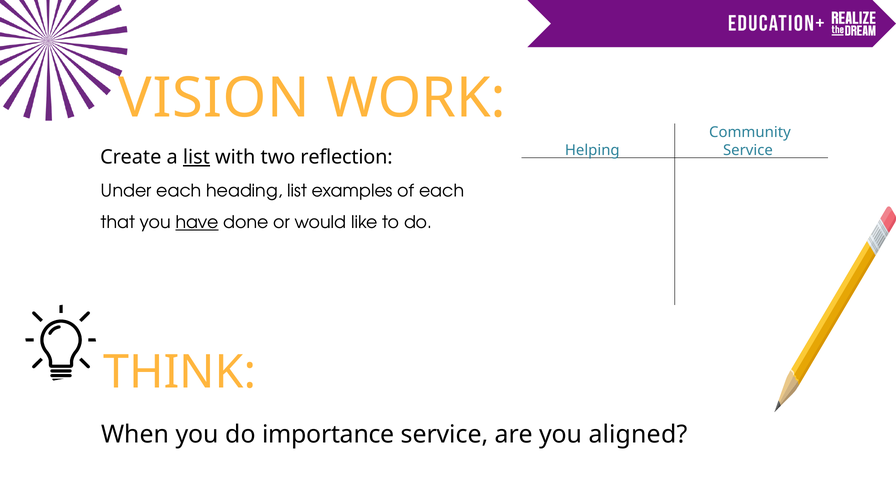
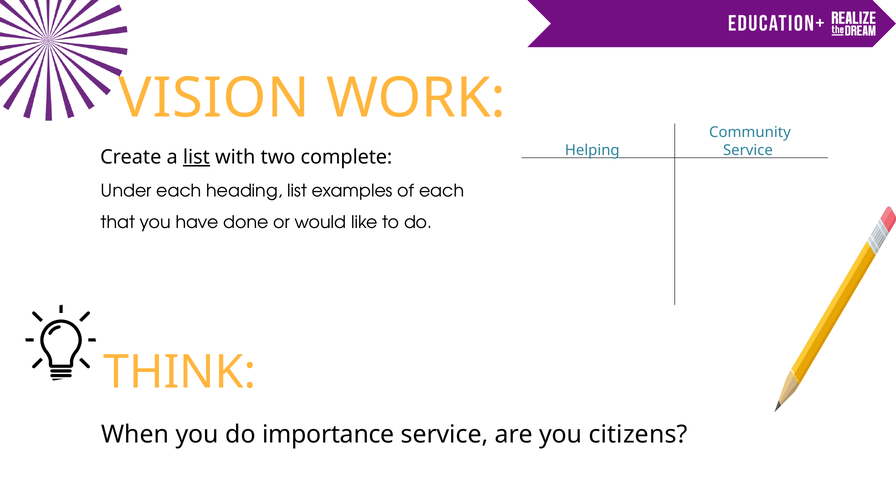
reflection: reflection -> complete (346, 157)
have underline: present -> none (197, 222)
aligned: aligned -> citizens (638, 435)
